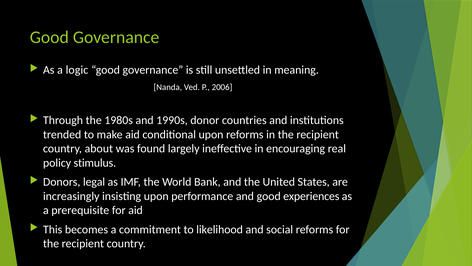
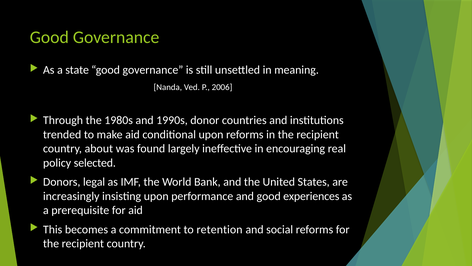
logic: logic -> state (77, 70)
stimulus: stimulus -> selected (95, 163)
likelihood: likelihood -> retention (220, 229)
